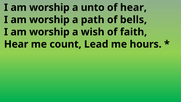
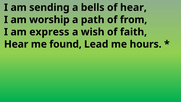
worship: worship -> sending (49, 7)
unto: unto -> bells (93, 7)
bells: bells -> from (134, 20)
worship: worship -> express (49, 32)
count: count -> found (66, 44)
